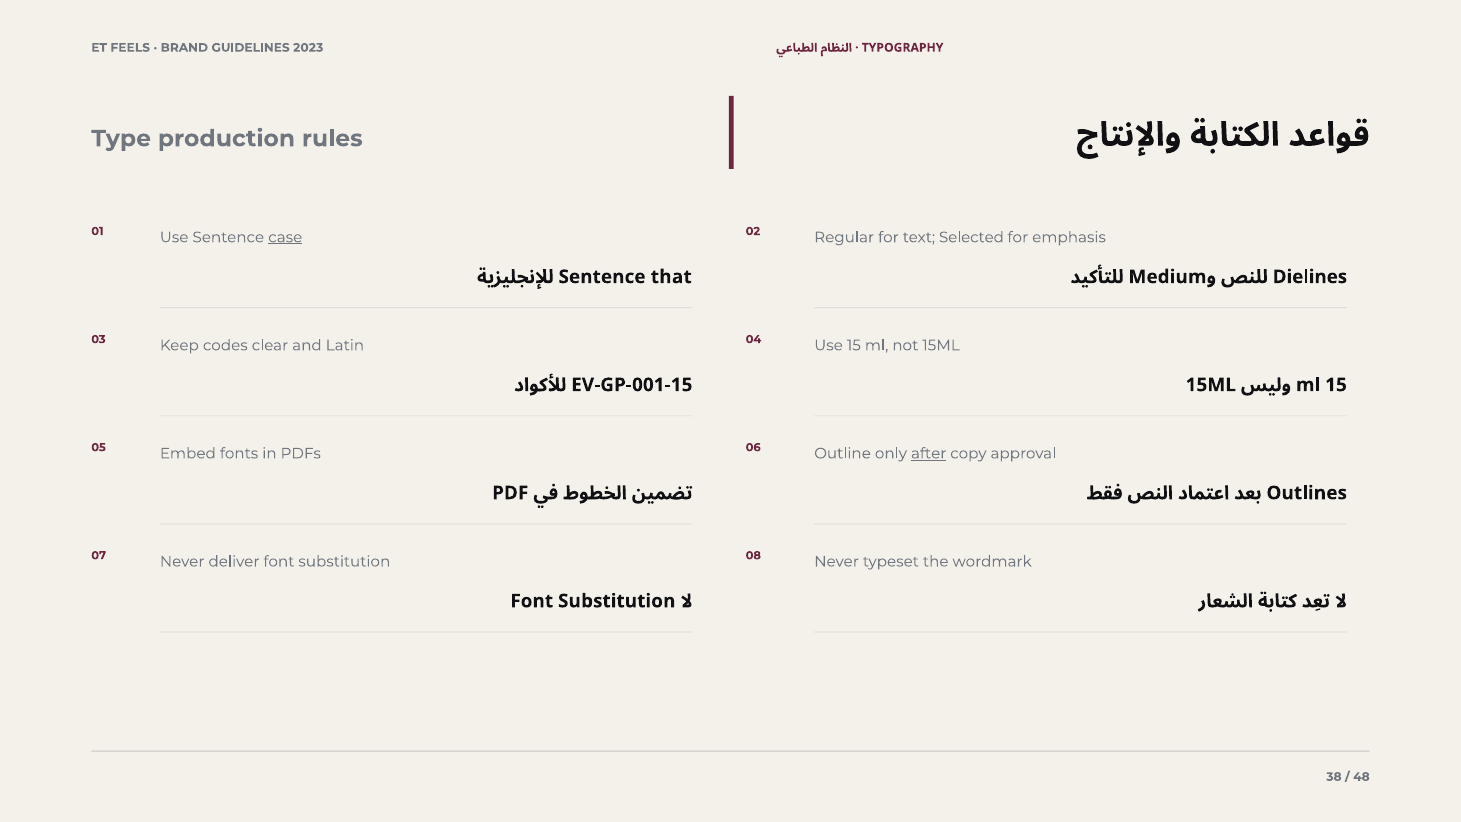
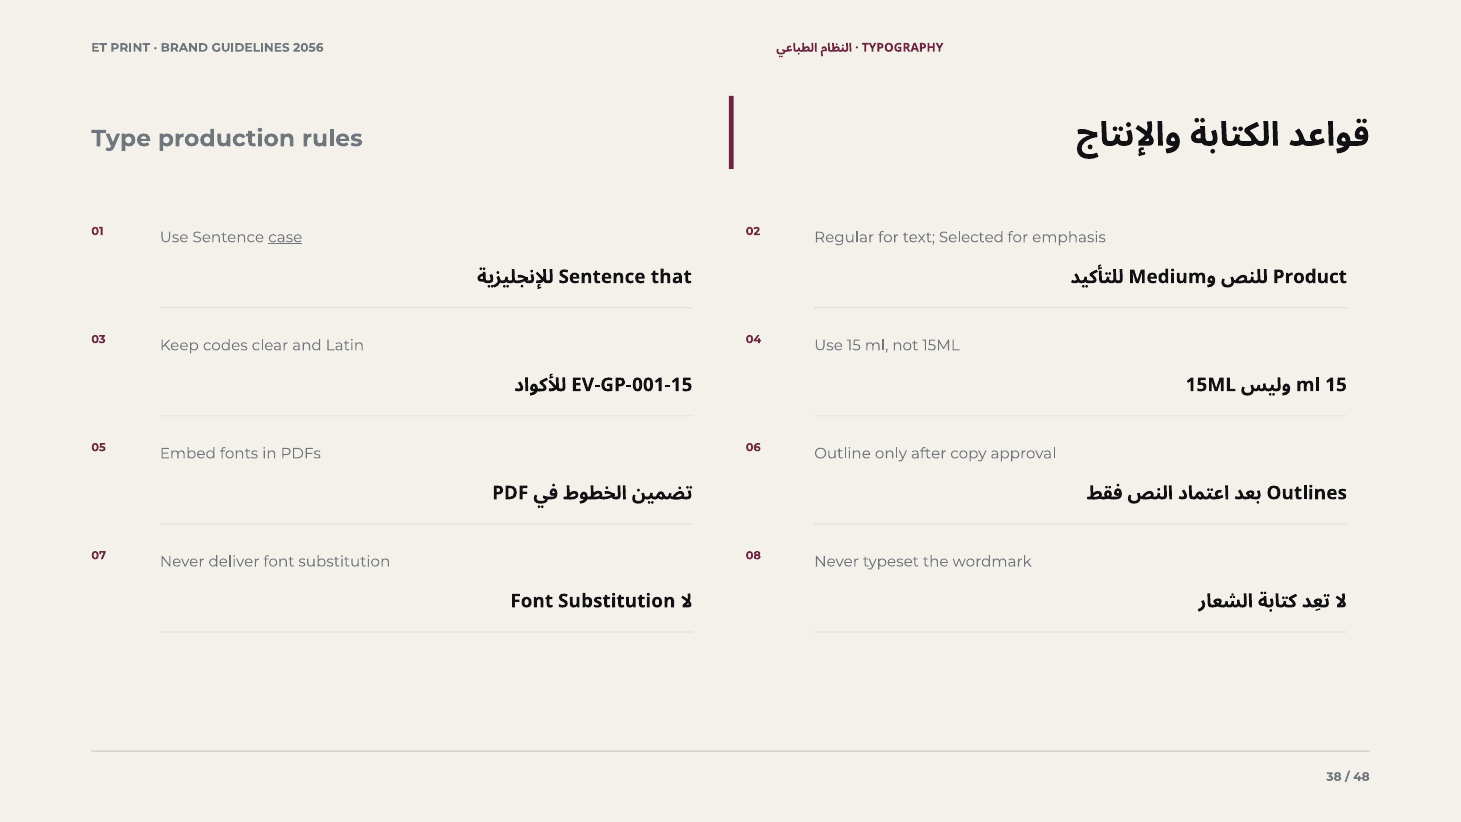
FEELS: FEELS -> PRINT (130, 48)
2023: 2023 -> 2056 (308, 48)
Dielines: Dielines -> Product (1310, 277)
after underline: present -> none (929, 453)
